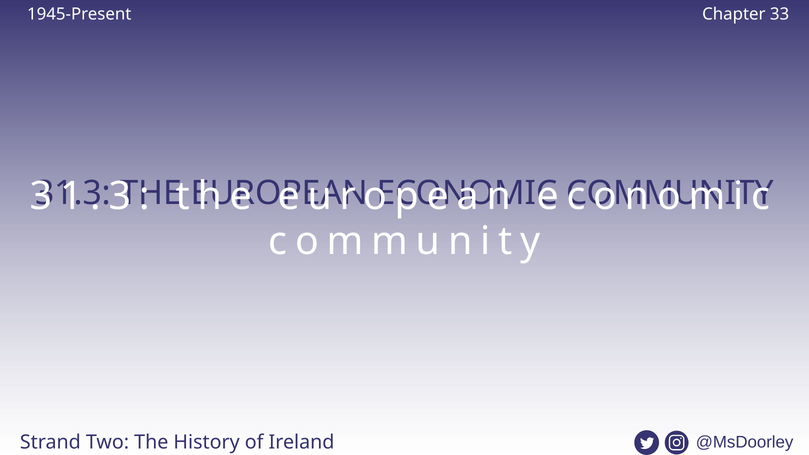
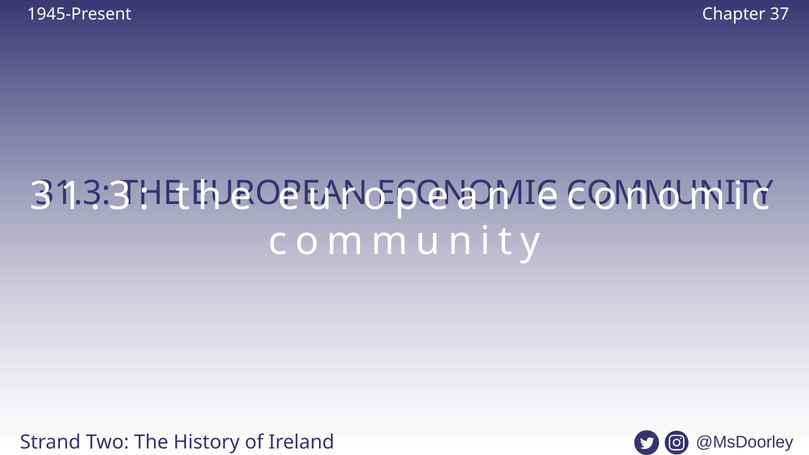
33: 33 -> 37 (780, 14)
